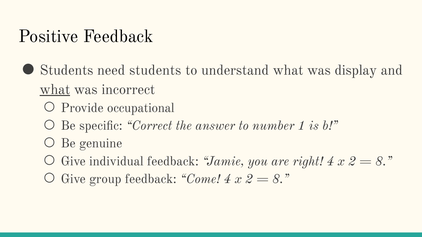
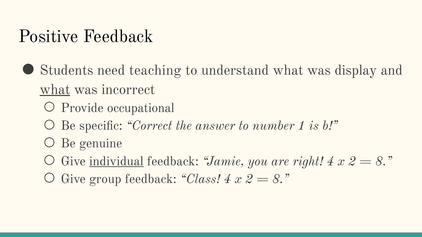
need students: students -> teaching (155, 70)
individual underline: none -> present (116, 161)
Come: Come -> Class (200, 179)
